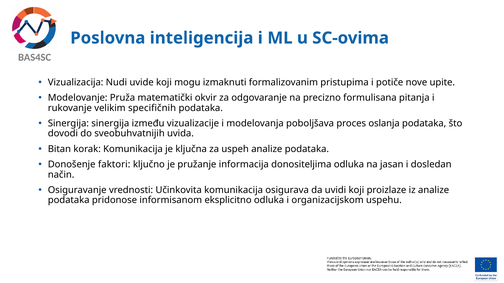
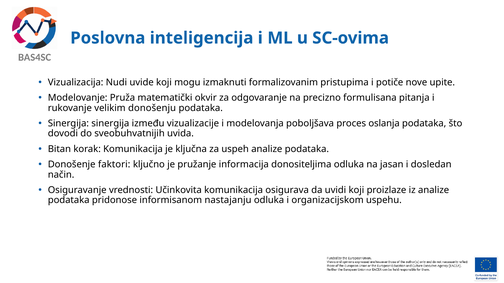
specifičnih: specifičnih -> donošenju (152, 108)
eksplicitno: eksplicitno -> nastajanju (228, 201)
